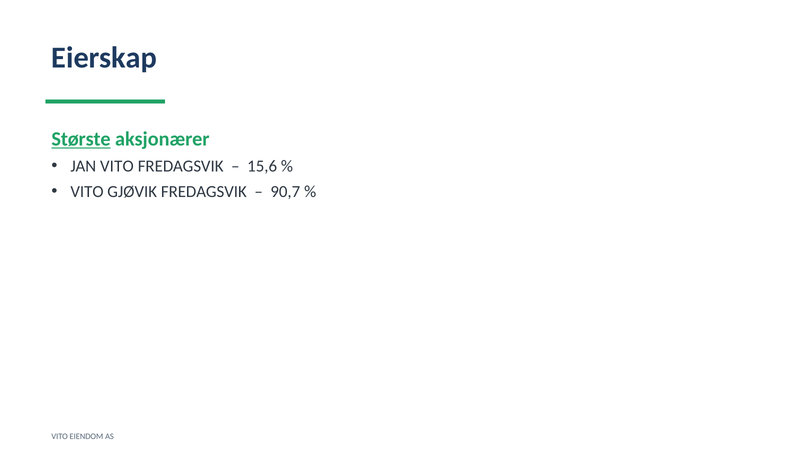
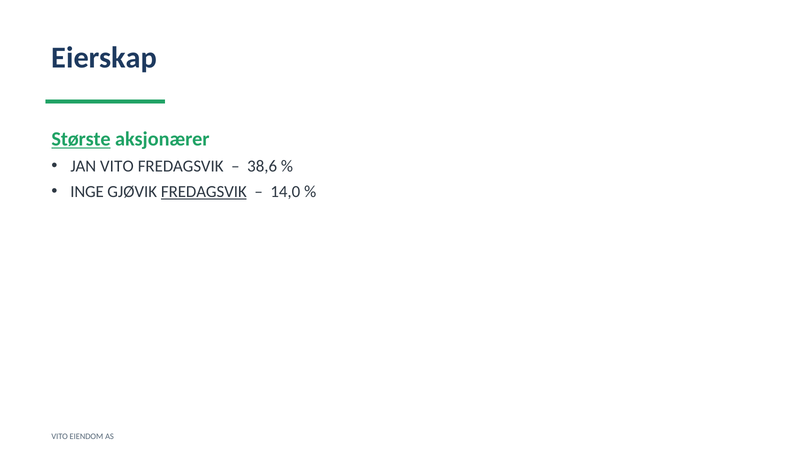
15,6: 15,6 -> 38,6 (262, 166)
VITO: VITO -> INGE (87, 192)
FREDAGSVIK underline: none -> present (204, 192)
90,7: 90,7 -> 14,0 (285, 192)
